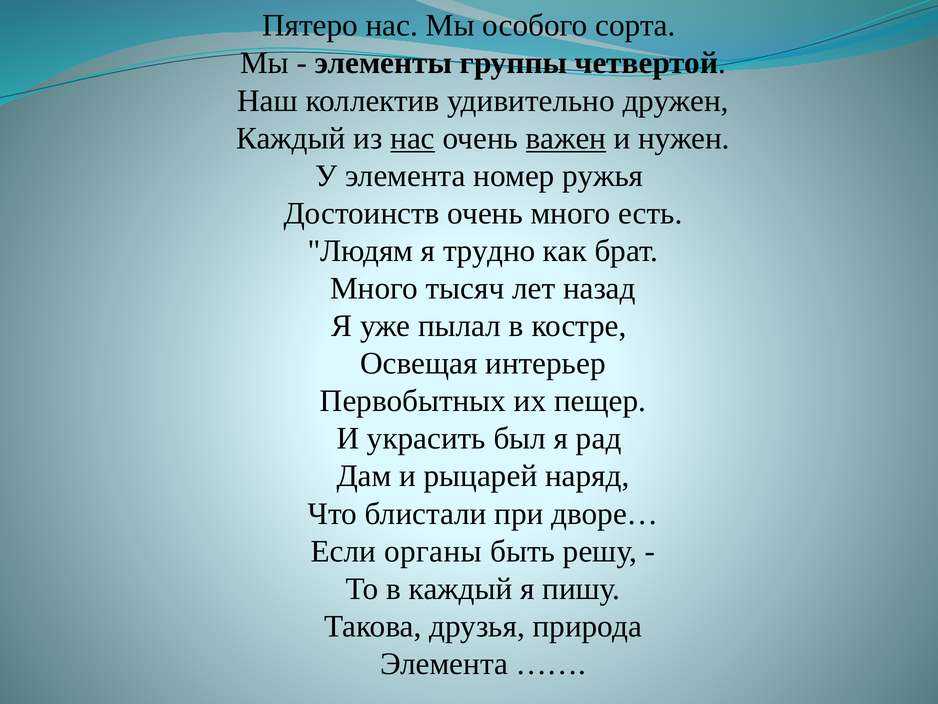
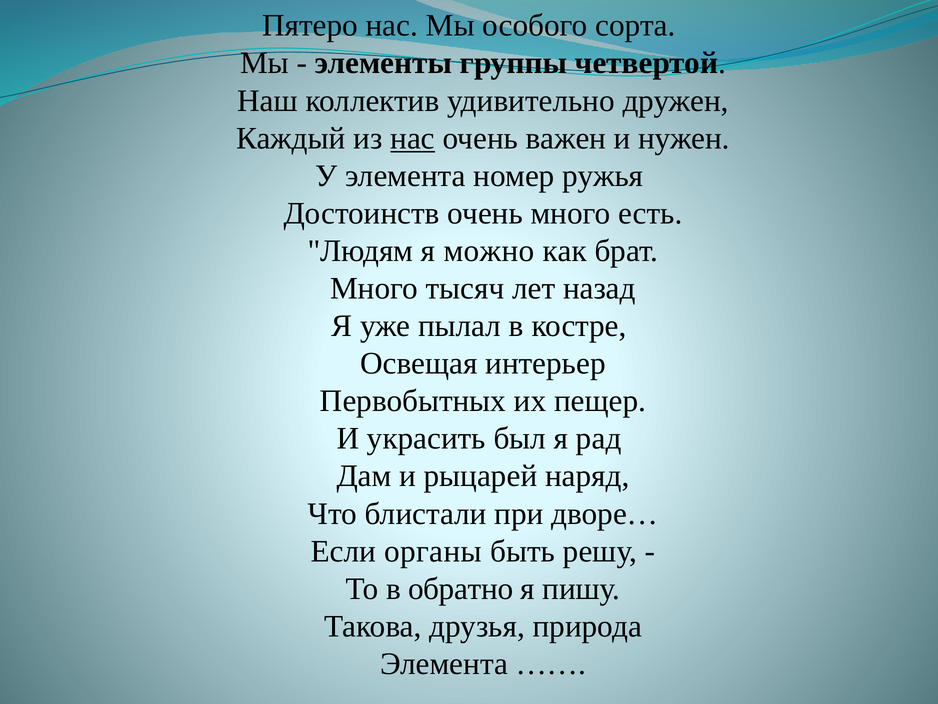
важен underline: present -> none (566, 138)
трудно: трудно -> можно (489, 251)
в каждый: каждый -> обратно (461, 588)
